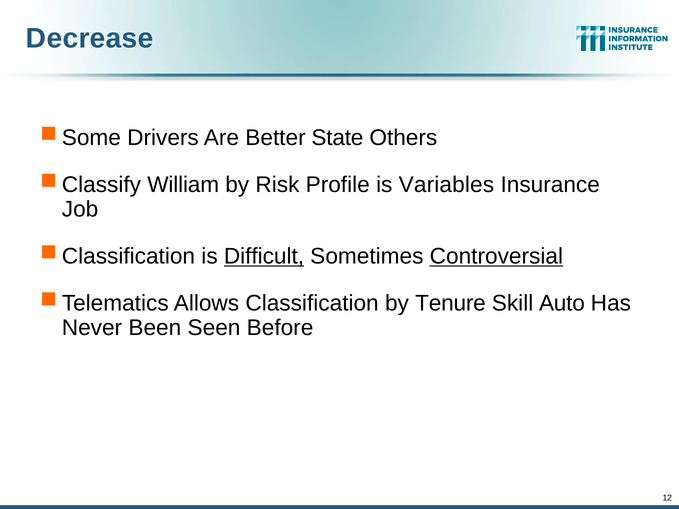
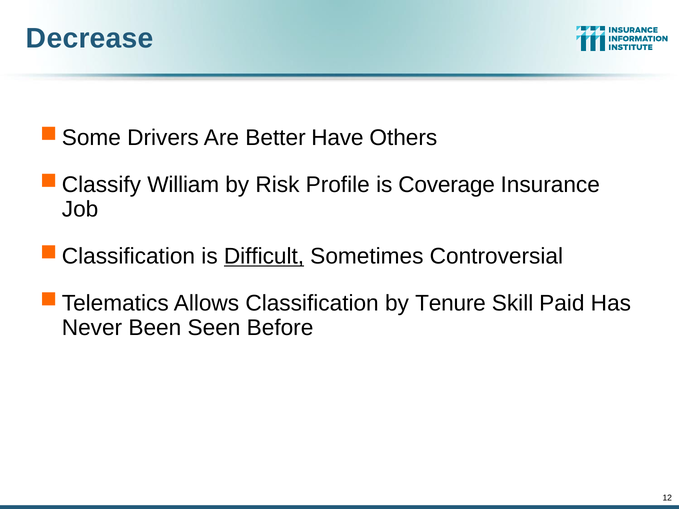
State: State -> Have (337, 138)
Variables: Variables -> Coverage (447, 185)
Controversial underline: present -> none (496, 256)
Auto: Auto -> Paid (562, 304)
